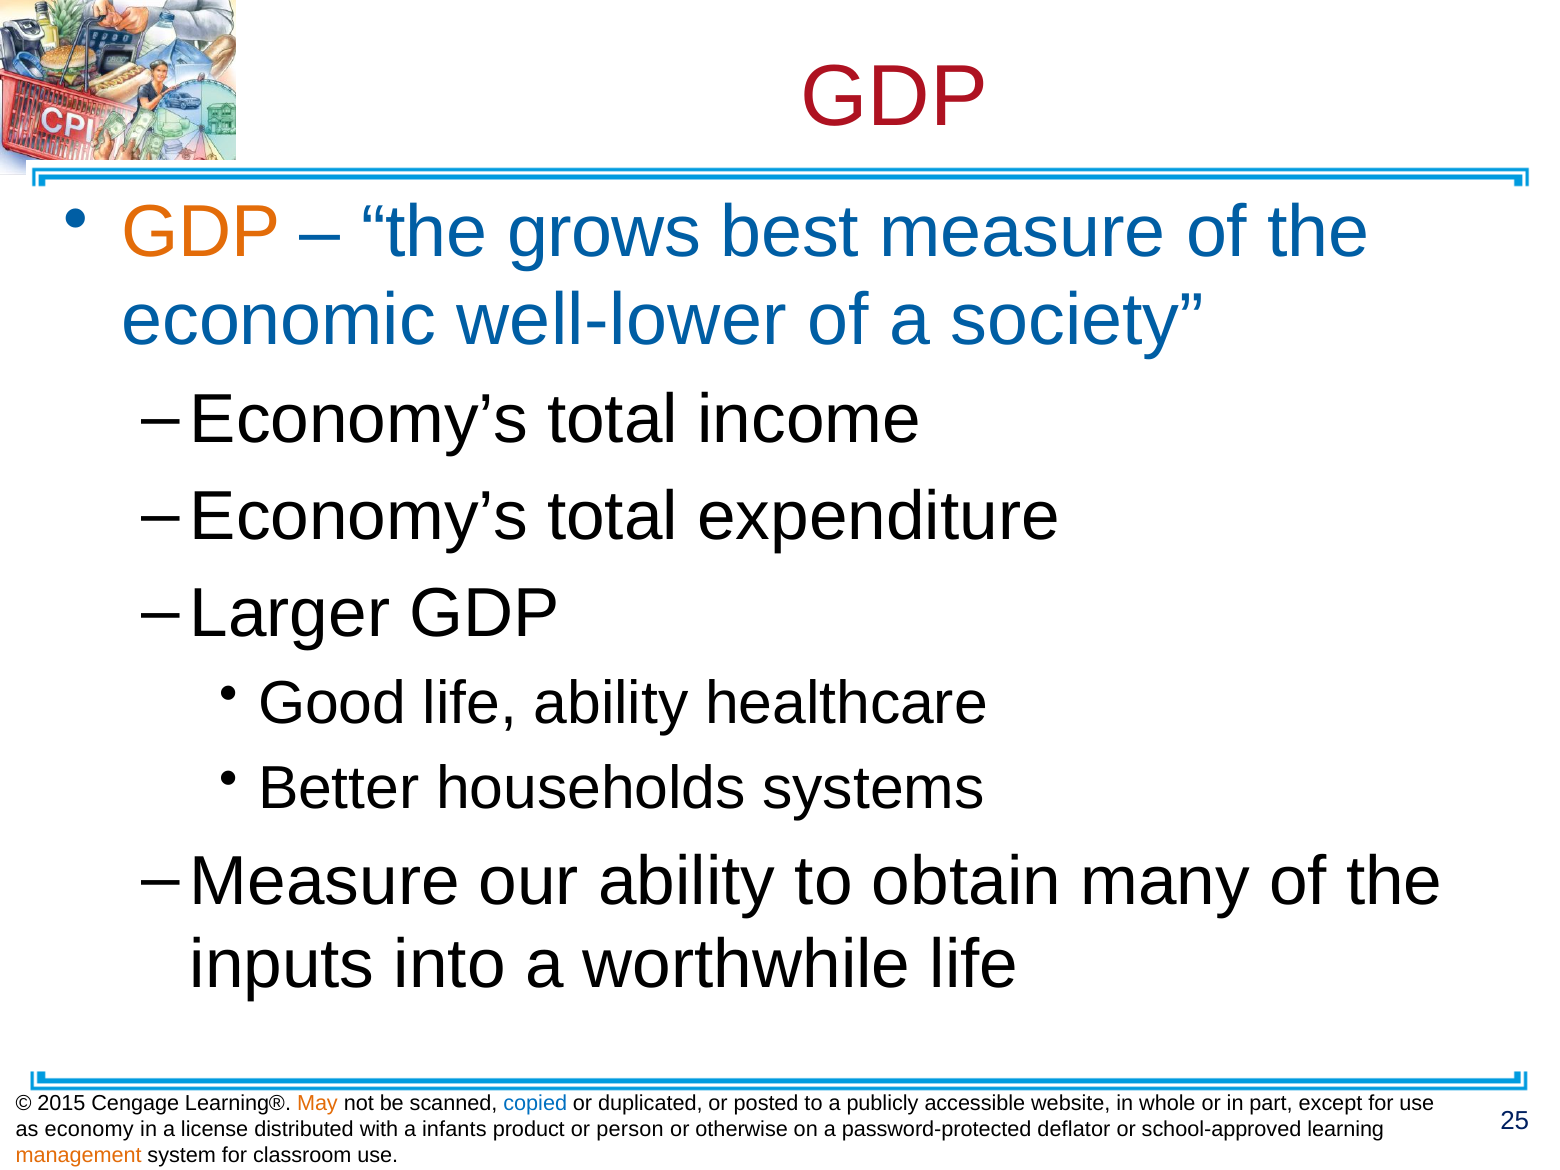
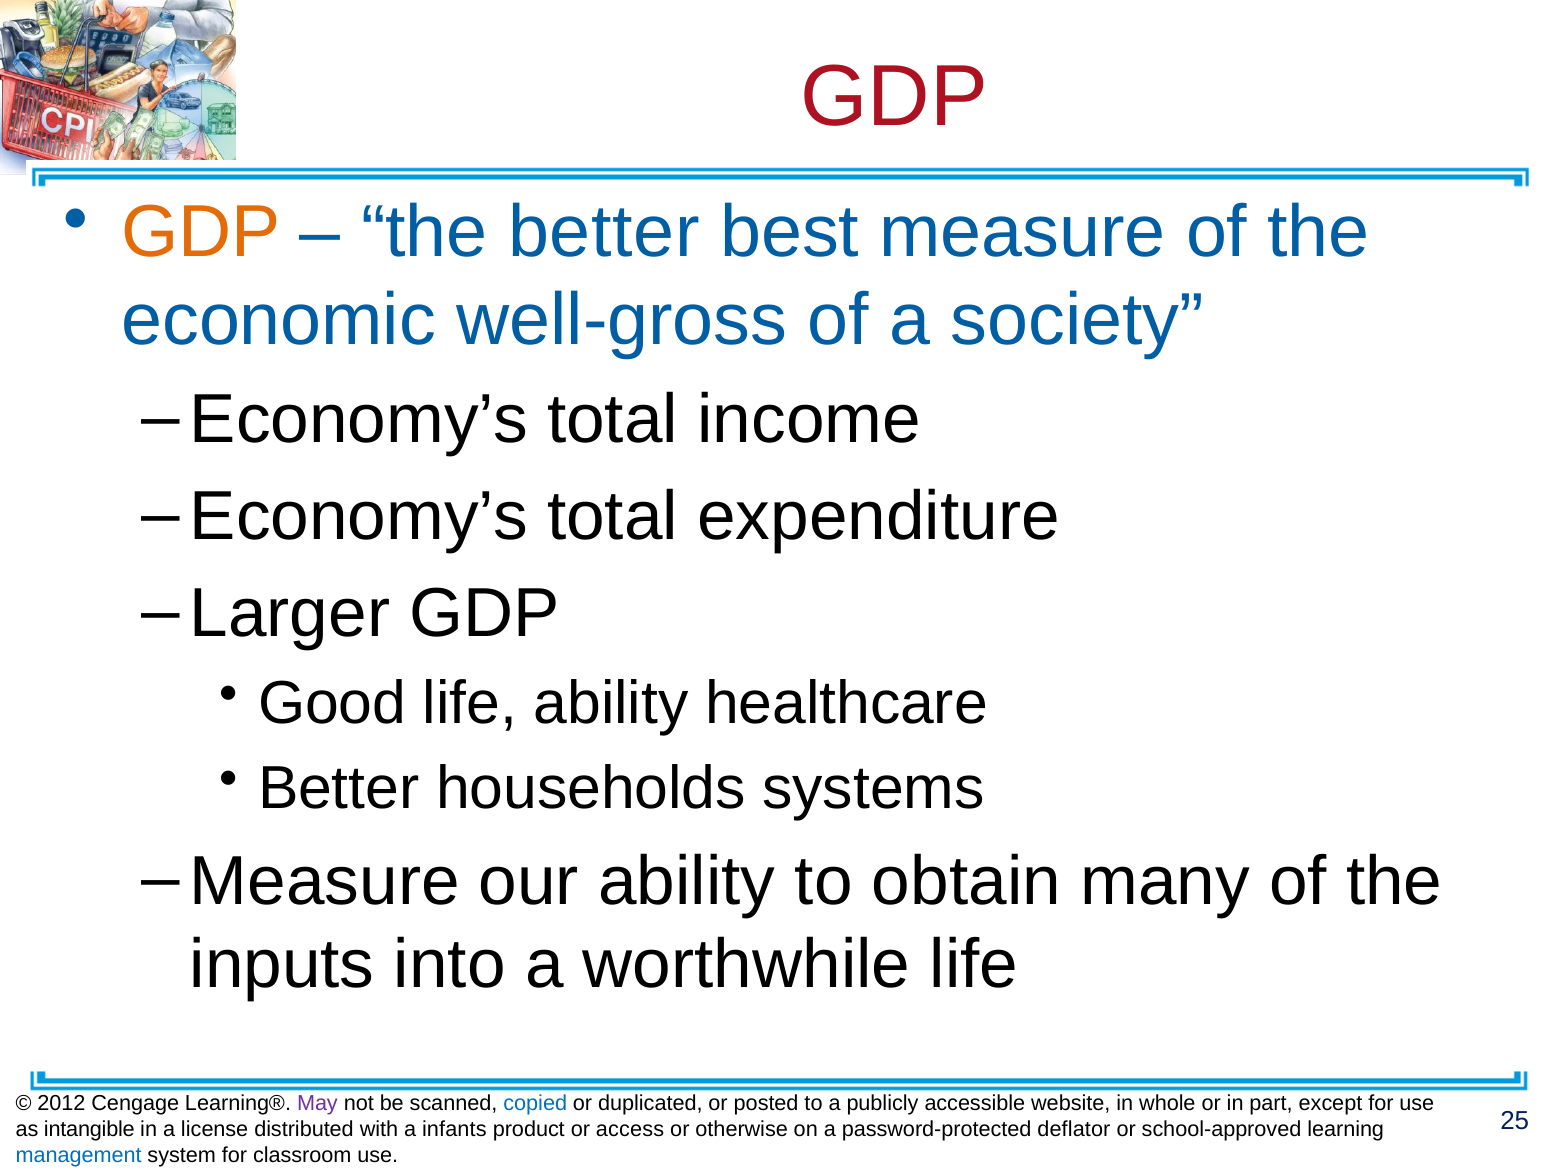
the grows: grows -> better (604, 232)
well-lower: well-lower -> well-gross (622, 320)
2015: 2015 -> 2012 (61, 1103)
May colour: orange -> purple (317, 1103)
economy: economy -> intangible (89, 1129)
person: person -> access (630, 1129)
management colour: orange -> blue (79, 1155)
